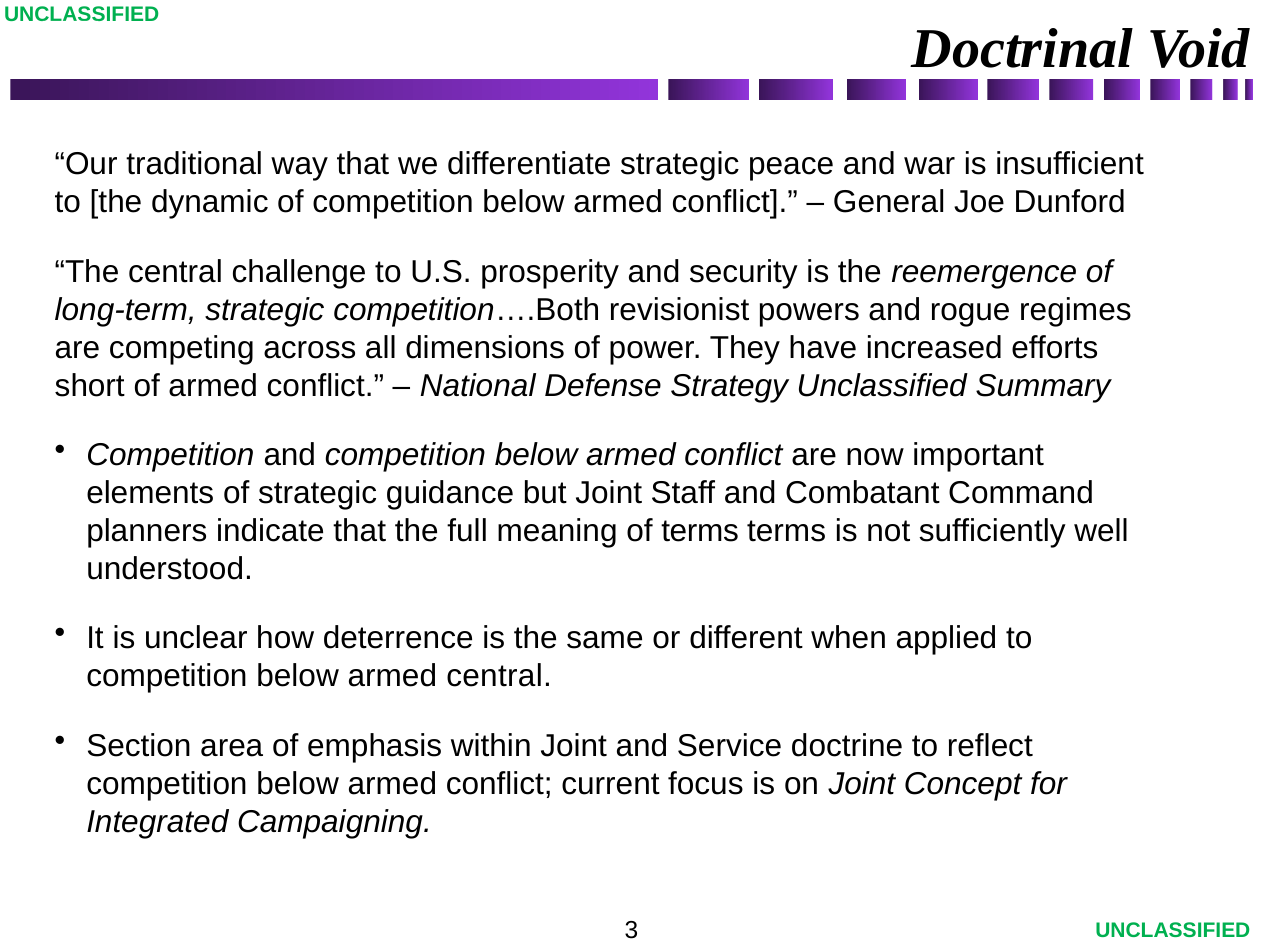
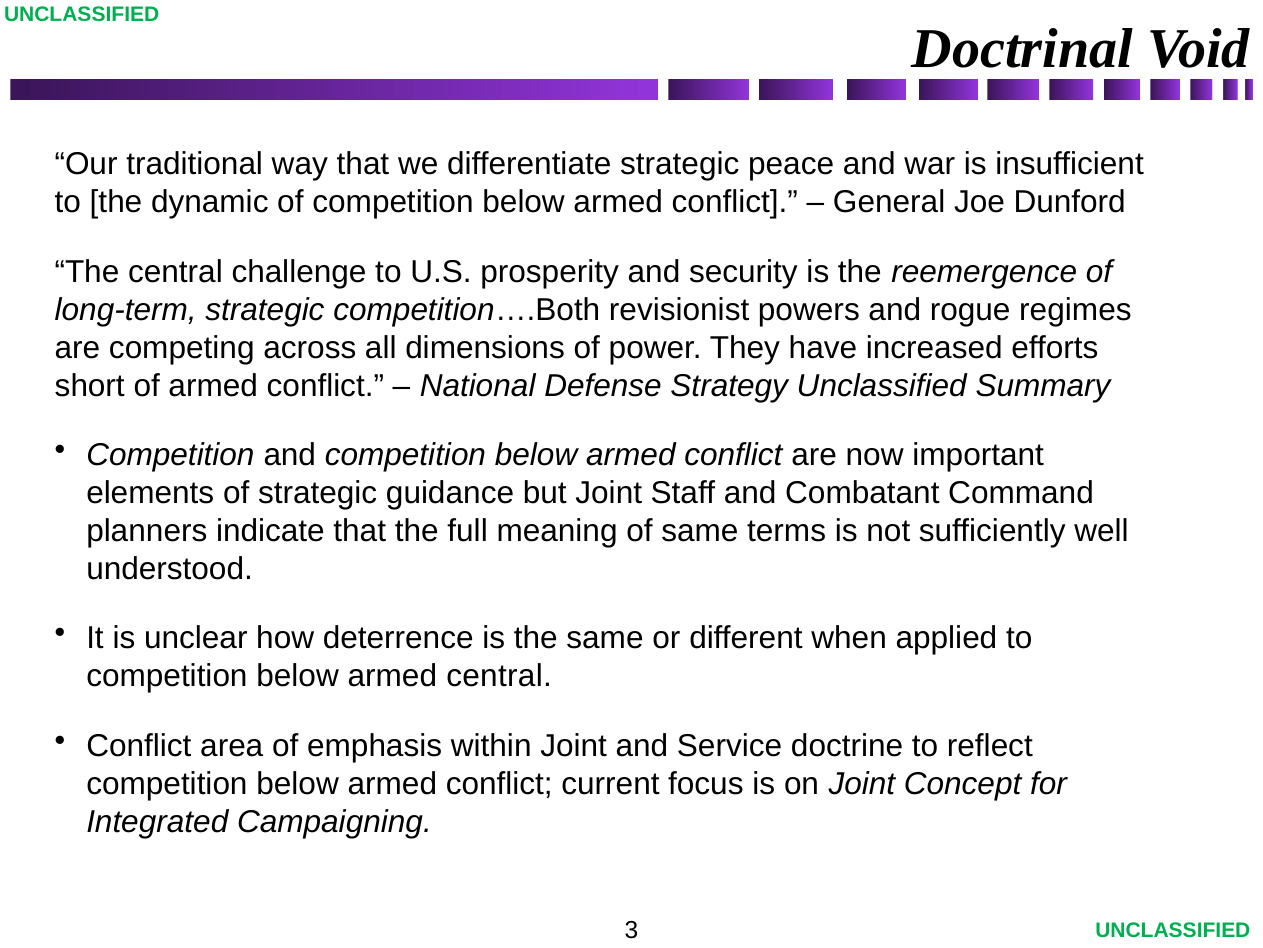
of terms: terms -> same (700, 531)
Section: Section -> Conflict (139, 745)
